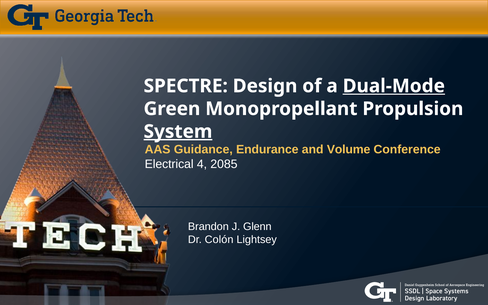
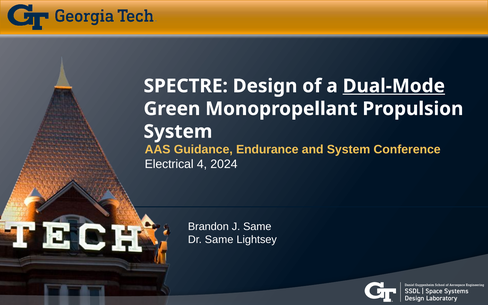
System underline: present -> none (178, 132)
and Volume: Volume -> System (349, 150)
2085: 2085 -> 2024 (224, 164)
J Glenn: Glenn -> Same (257, 227)
Dr Colón: Colón -> Same (219, 240)
